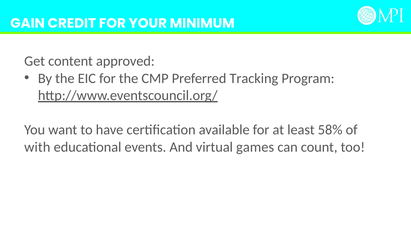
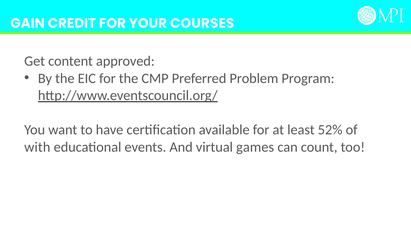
MINIMUM: MINIMUM -> COURSES (202, 23)
Tracking: Tracking -> Problem (254, 78)
58%: 58% -> 52% (330, 130)
